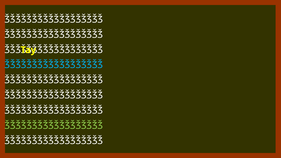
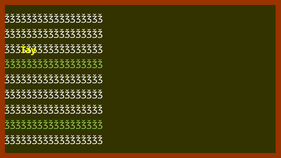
ǮǮǮǮǮǮǮǮǮǮǮǮǮǮǮǮǮǮ colour: light blue -> light green (54, 65)
